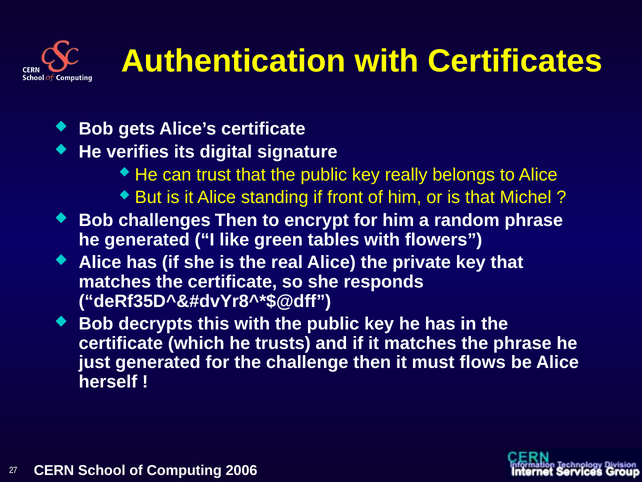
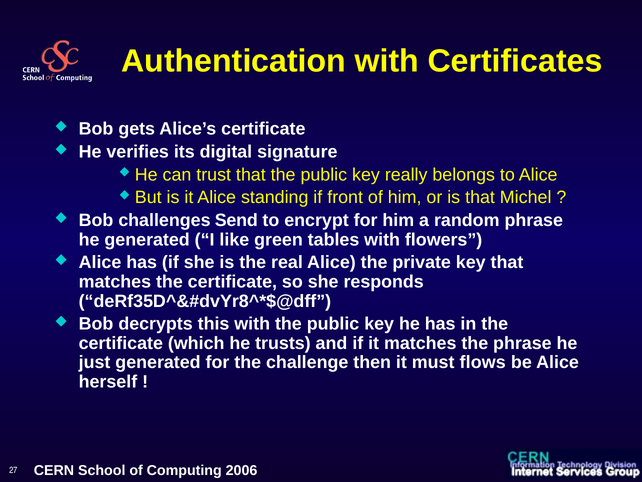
challenges Then: Then -> Send (236, 220)
